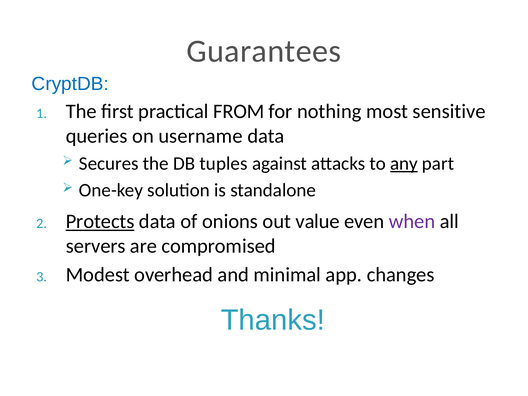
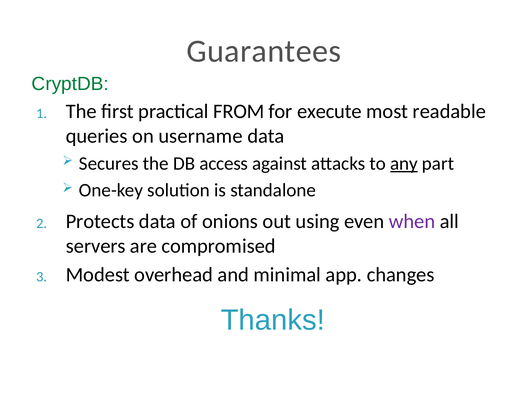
CryptDB colour: blue -> green (70, 84)
nothing: nothing -> execute (329, 111)
sensitive: sensitive -> readable (449, 111)
tuples: tuples -> access (224, 164)
Protects underline: present -> none (100, 221)
value: value -> using (318, 221)
